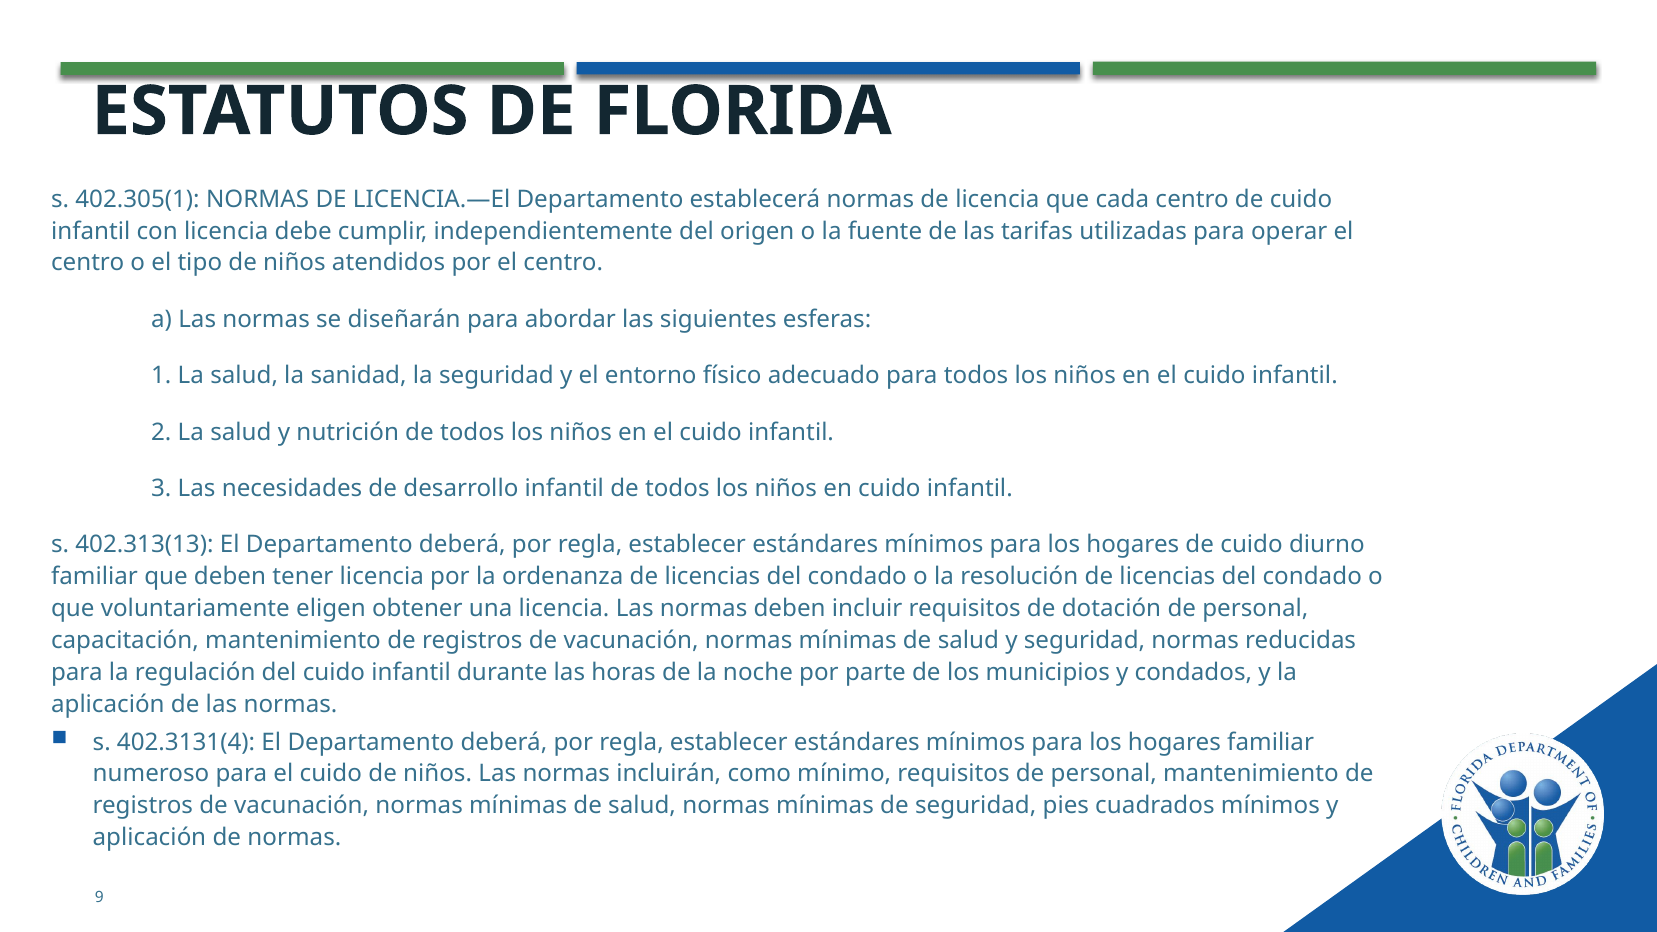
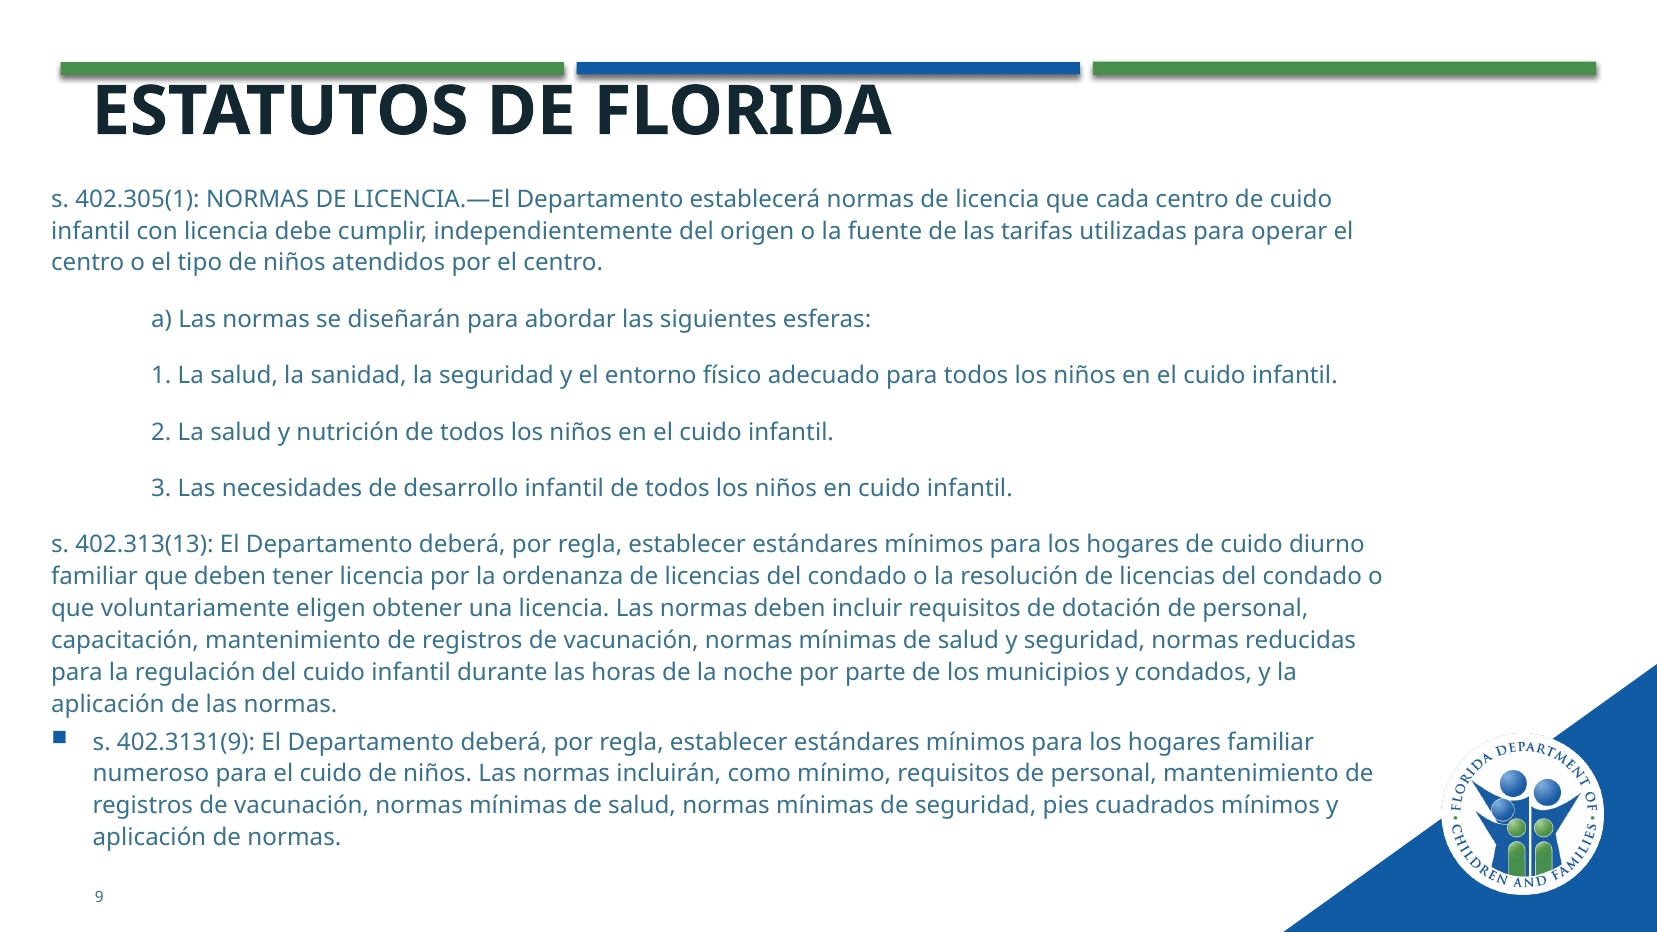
402.3131(4: 402.3131(4 -> 402.3131(9 (186, 742)
